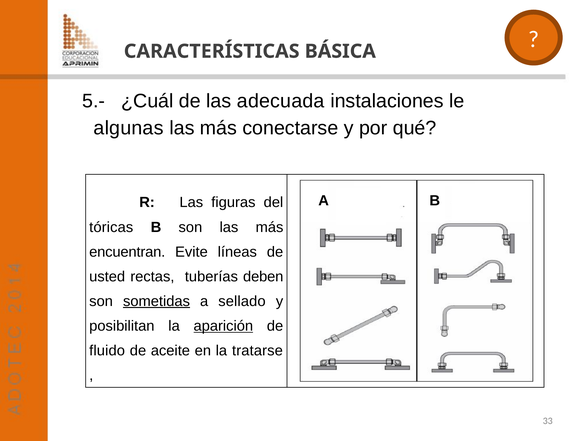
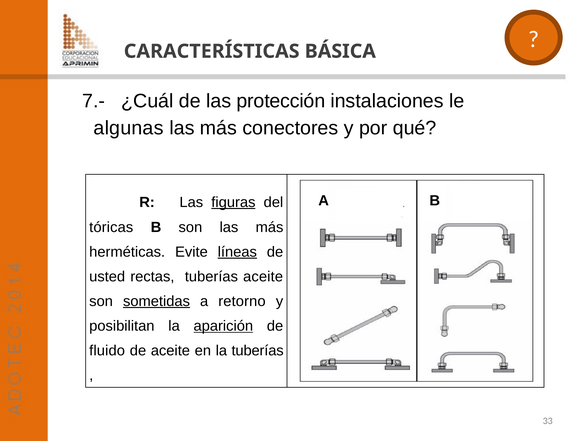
5.-: 5.- -> 7.- (94, 101)
adecuada: adecuada -> protección (281, 101)
conectarse: conectarse -> conectores (290, 128)
figuras underline: none -> present (233, 202)
encuentran: encuentran -> herméticas (127, 252)
líneas underline: none -> present (237, 252)
tuberías deben: deben -> aceite (263, 277)
sellado: sellado -> retorno (242, 301)
la tratarse: tratarse -> tuberías (258, 351)
